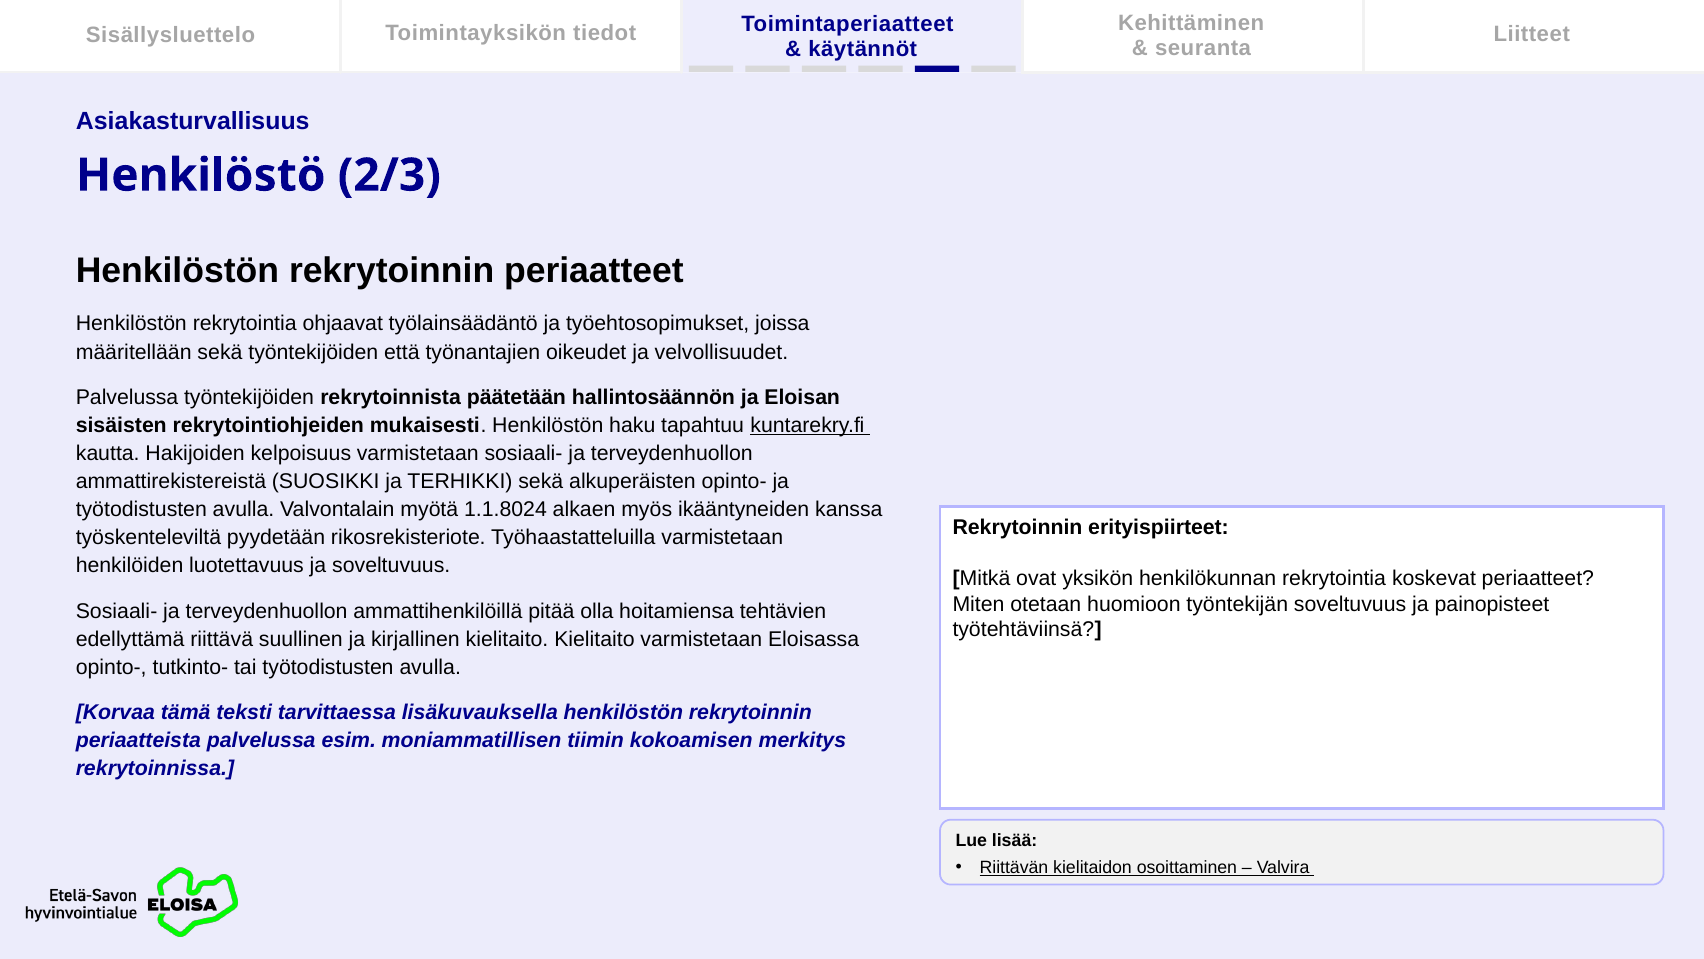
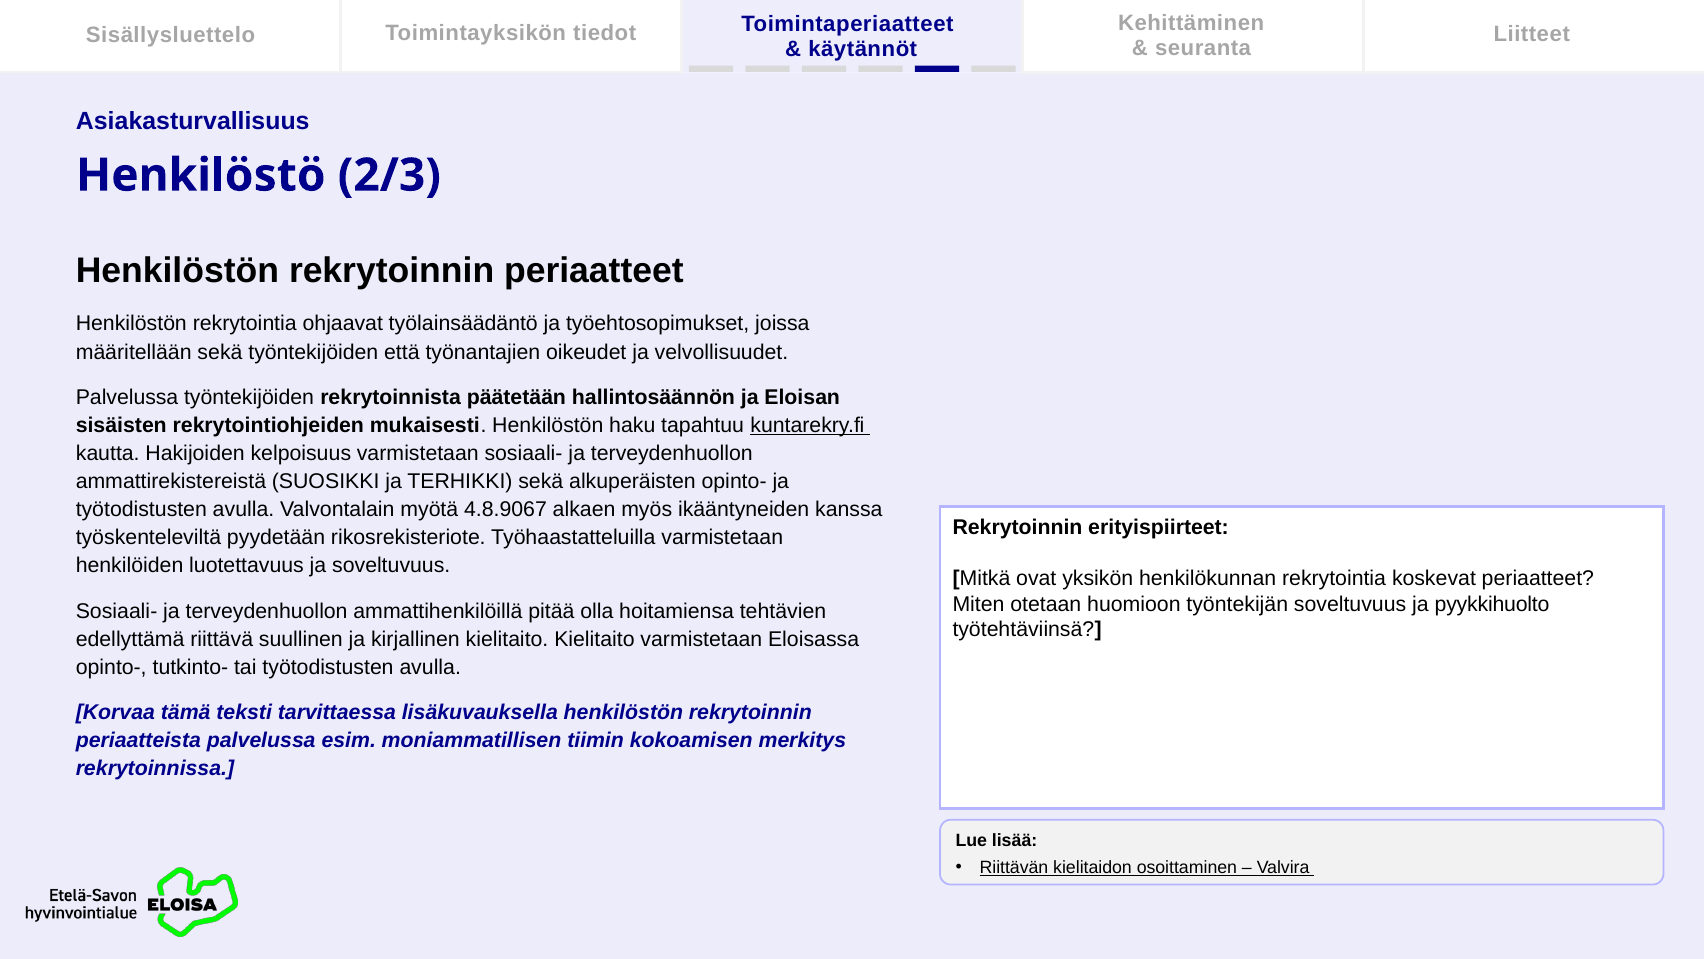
1.1.8024: 1.1.8024 -> 4.8.9067 (505, 509)
painopisteet: painopisteet -> pyykkihuolto (1492, 604)
